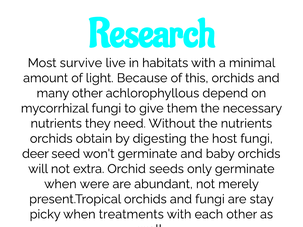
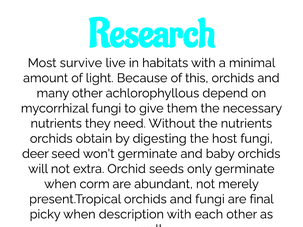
were: were -> corm (95, 184)
stay: stay -> final (262, 199)
treatments: treatments -> description (131, 214)
